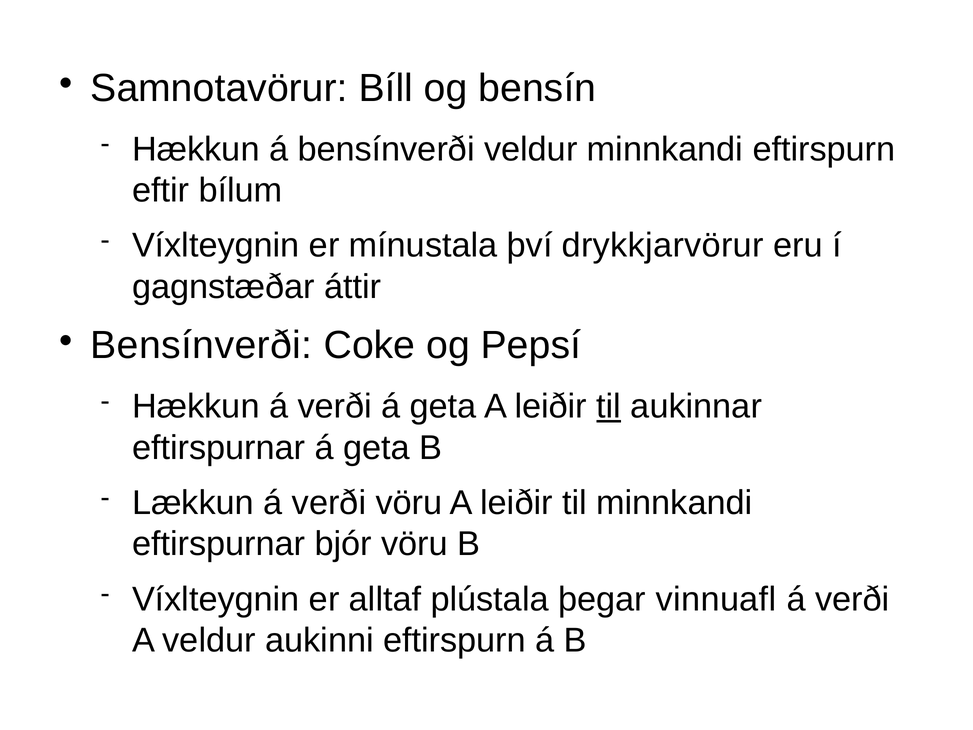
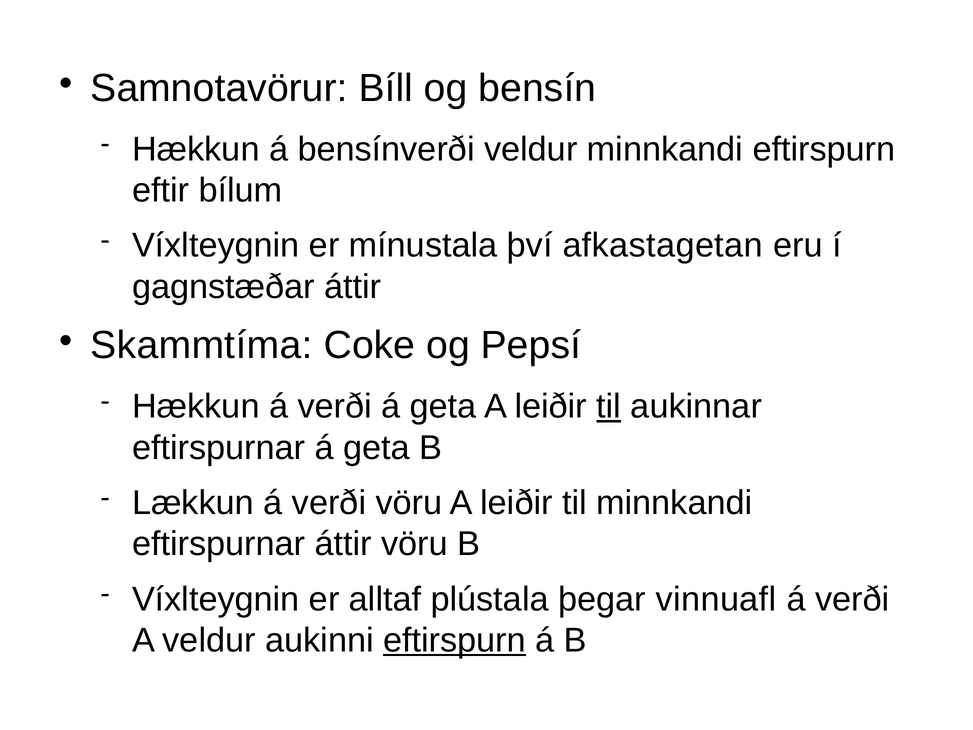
drykkjarvörur: drykkjarvörur -> afkastagetan (663, 246)
Bensínverði: Bensínverði -> Skammtíma (201, 345)
eftirspurnar bjór: bjór -> áttir (343, 544)
eftirspurn underline: none -> present (455, 640)
